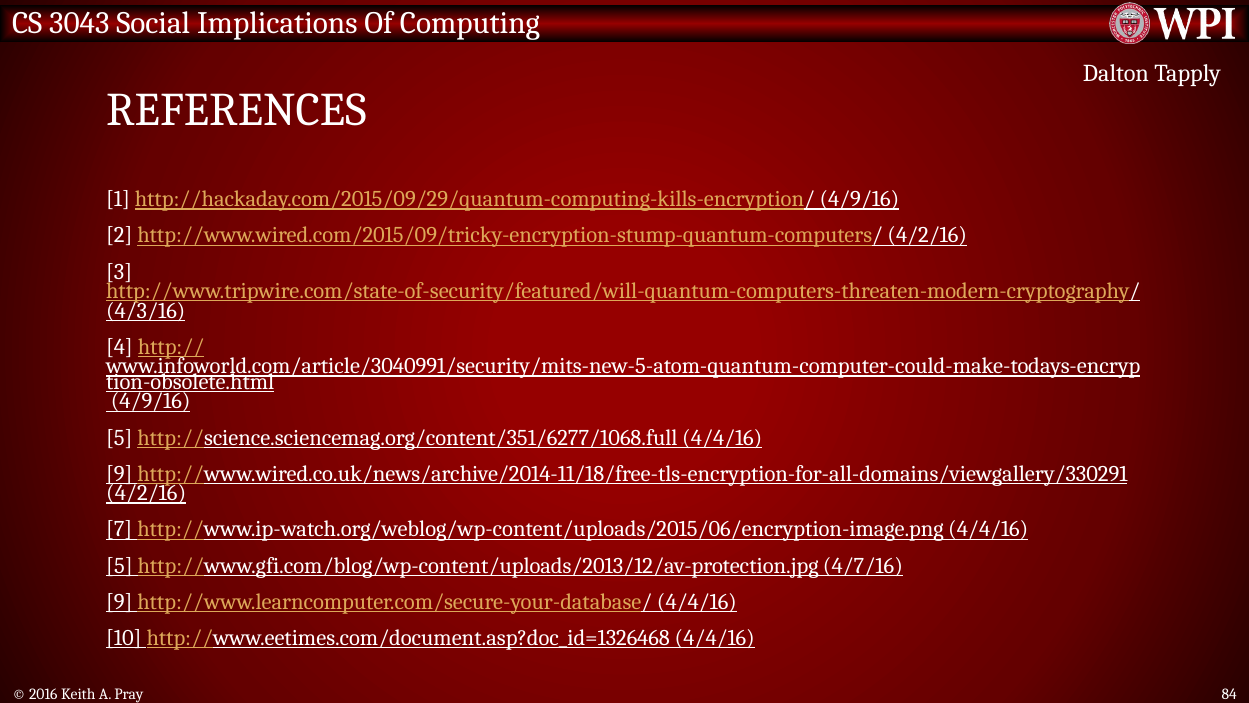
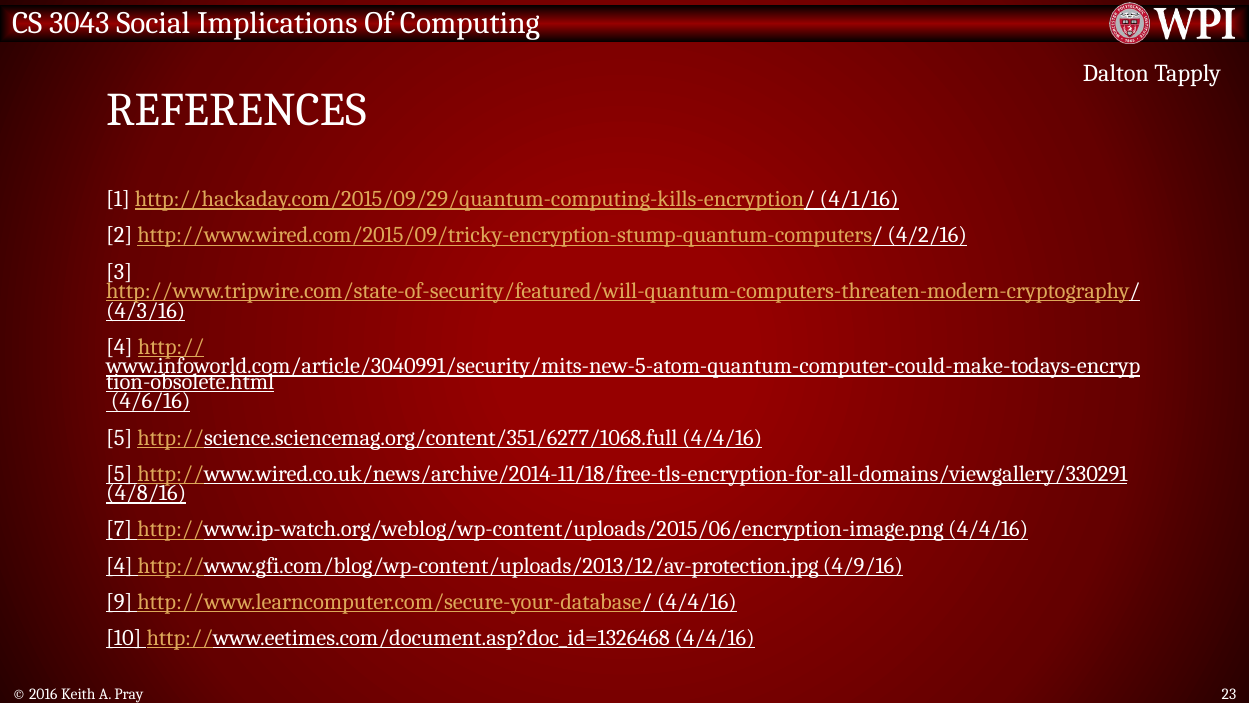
http://hackaday.com/2015/09/29/quantum-computing-kills-encryption/ 4/9/16: 4/9/16 -> 4/1/16 (859, 199)
4/9/16: 4/9/16 -> 4/6/16 (151, 401)
9: 9 -> 5 (119, 474)
4/2/16: 4/2/16 -> 4/8/16 (146, 493)
5: 5 -> 4 (120, 565)
4/7/16: 4/7/16 -> 4/9/16 (863, 565)
84: 84 -> 23 (1229, 694)
